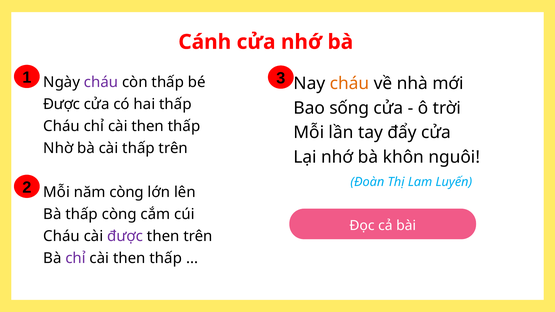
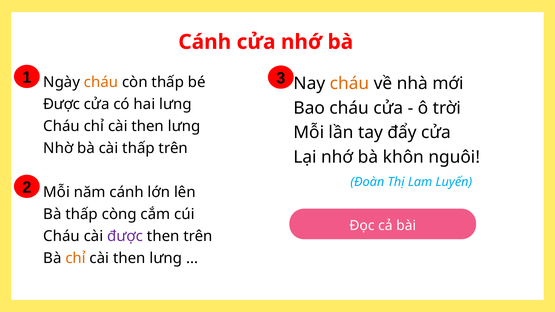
cháu colour: purple -> orange (101, 82)
hai thấp: thấp -> lưng (175, 104)
Bao sống: sống -> cháu (349, 108)
thấp: thấp -> lưng (184, 126)
năm còng: còng -> cánh (127, 192)
chỉ colour: purple -> orange (76, 258)
thấp: thấp -> lưng (166, 258)
